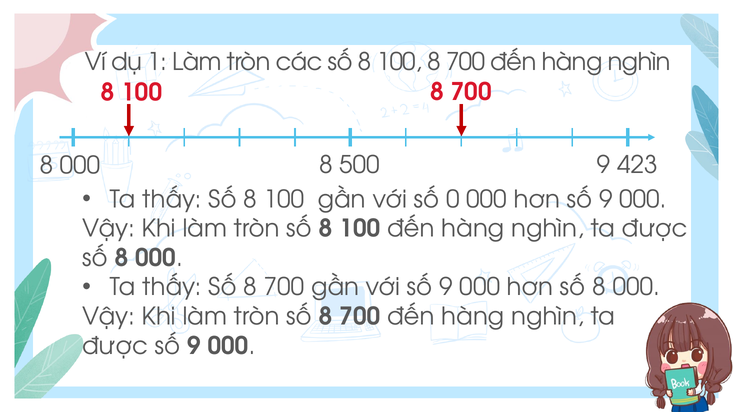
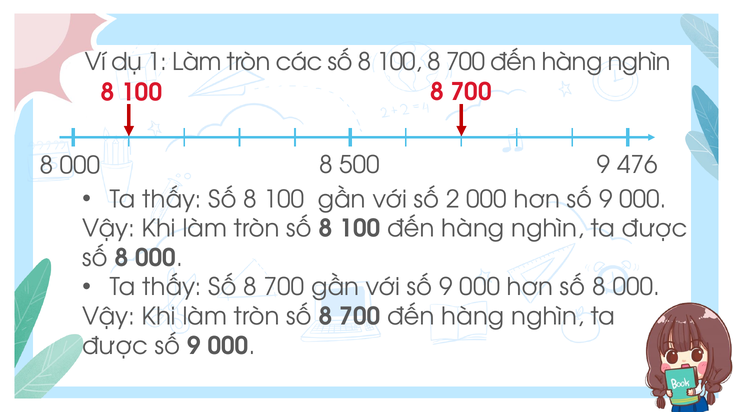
423: 423 -> 476 (637, 165)
0: 0 -> 2 (453, 200)
